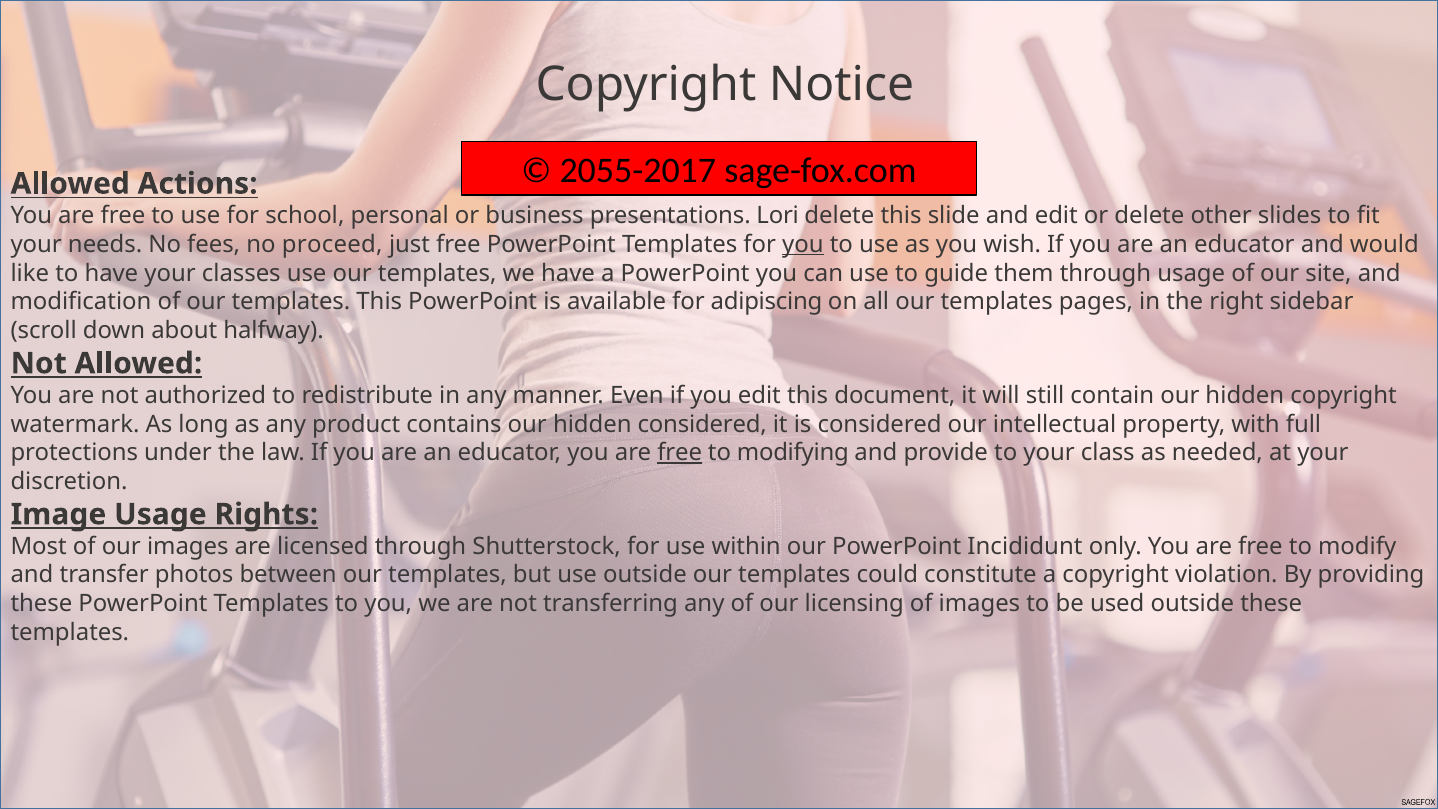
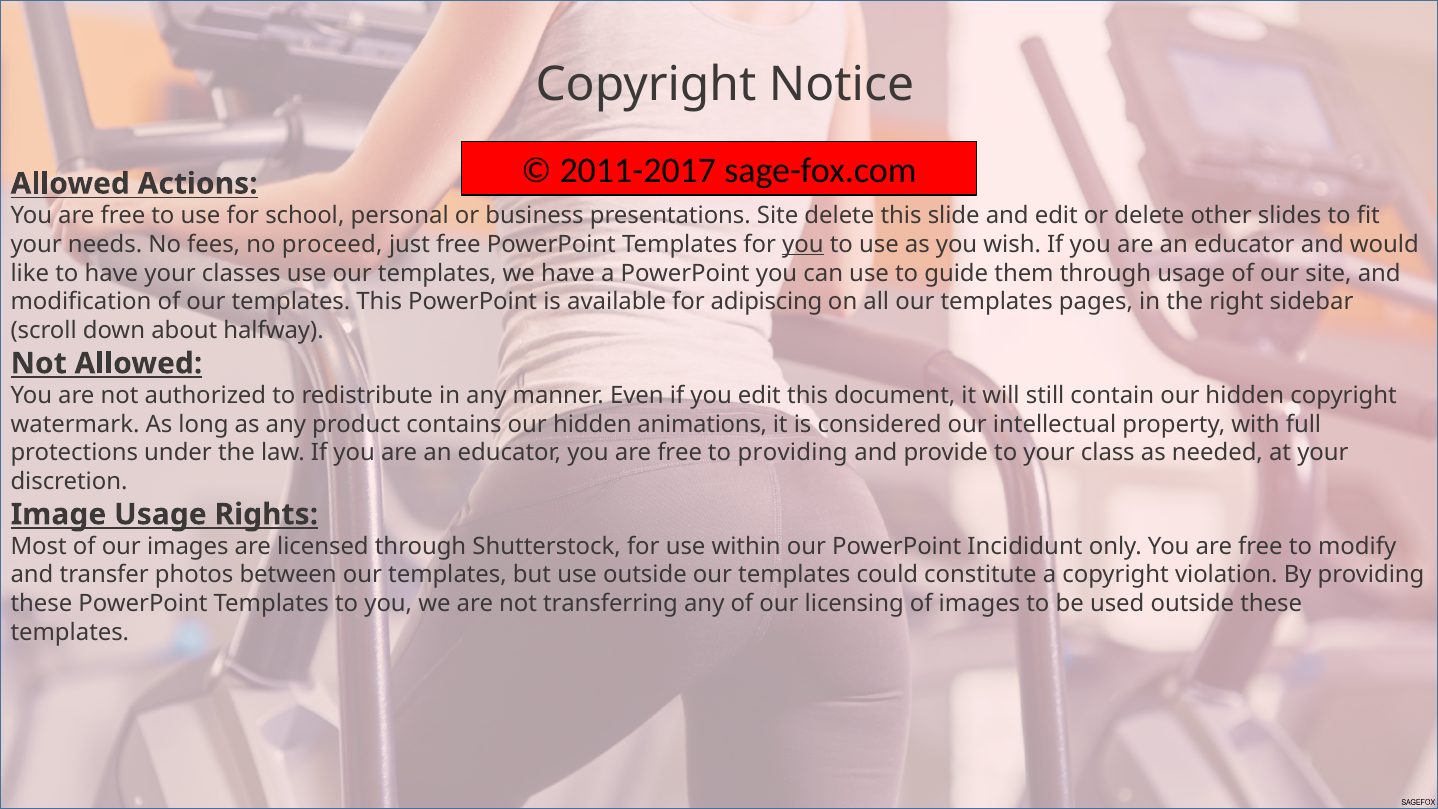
2055-2017: 2055-2017 -> 2011-2017 (638, 171)
presentations Lori: Lori -> Site (778, 216)
hidden considered: considered -> animations (702, 424)
free underline: present -> none (680, 453)
to modifying: modifying -> providing (793, 453)
